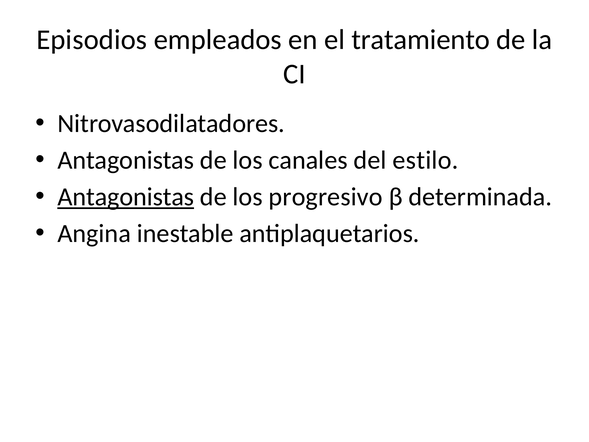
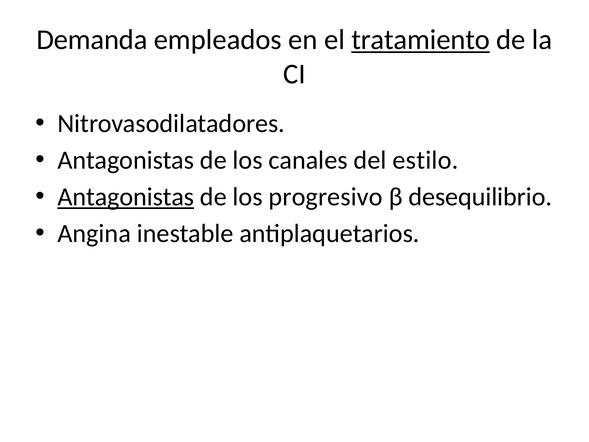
Episodios: Episodios -> Demanda (92, 40)
tratamiento underline: none -> present (421, 40)
determinada: determinada -> desequilibrio (480, 197)
